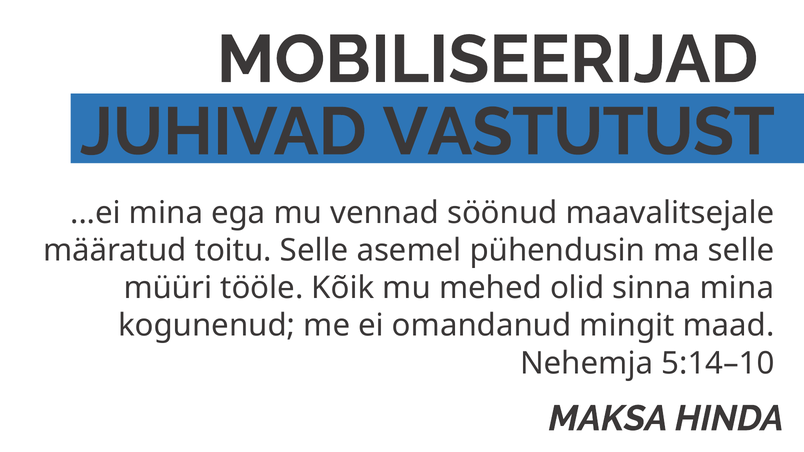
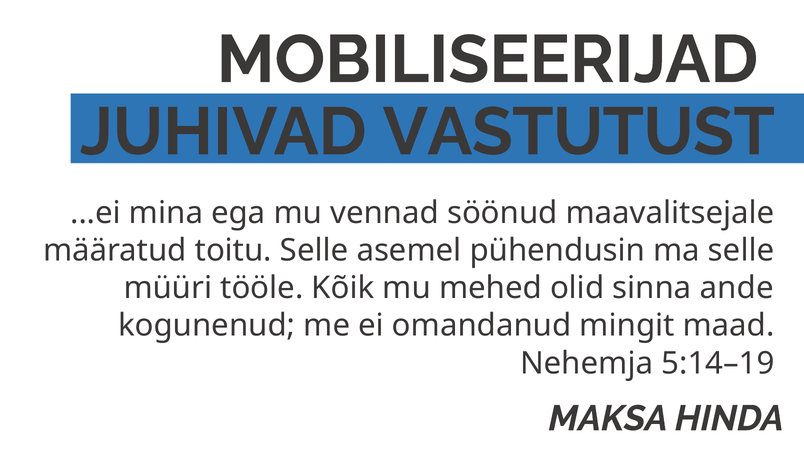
sinna mina: mina -> ande (737, 288)
5:14–10: 5:14–10 -> 5:14–19 (718, 363)
